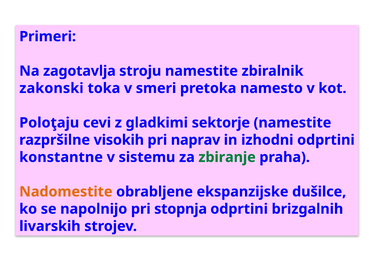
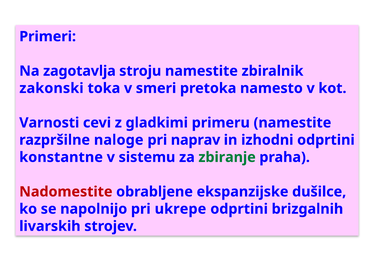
Poloţaju: Poloţaju -> Varnosti (49, 123)
sektorje: sektorje -> primeru (221, 123)
visokih: visokih -> naloge (119, 140)
Nadomestite colour: orange -> red (66, 192)
stopnja: stopnja -> ukrepe (180, 209)
